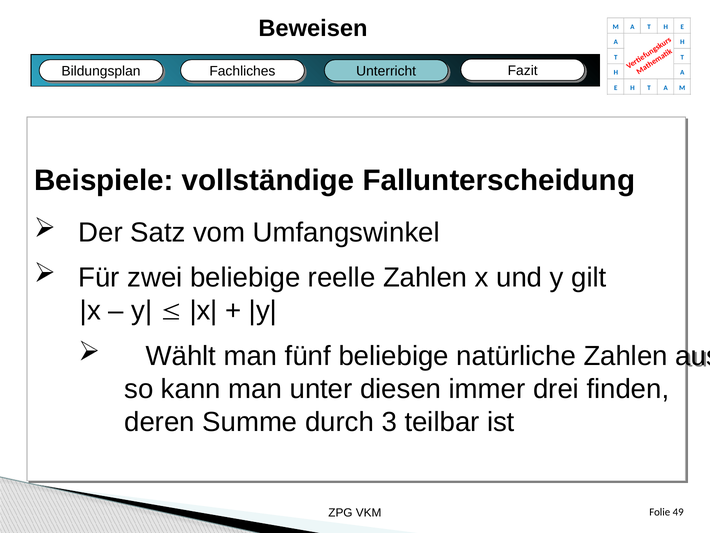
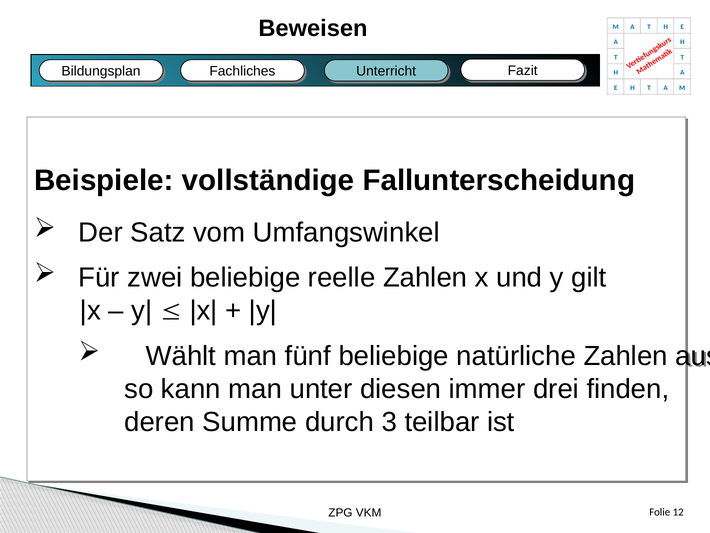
49: 49 -> 12 (678, 512)
